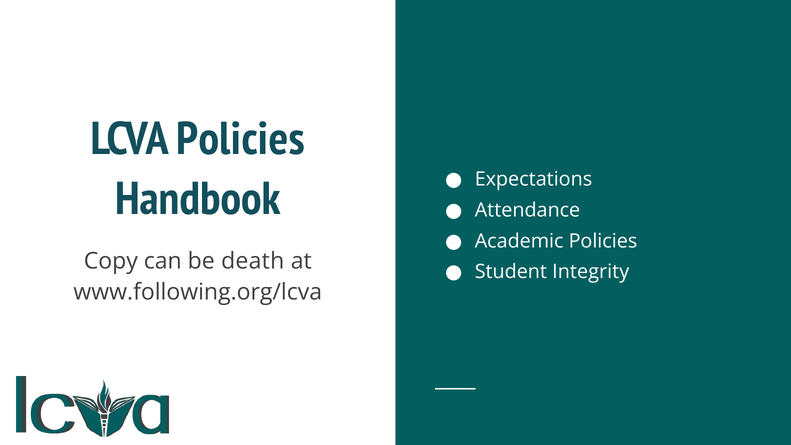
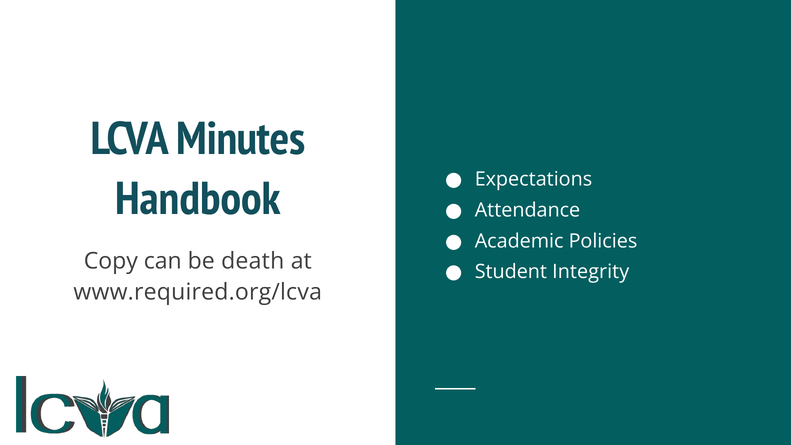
LCVA Policies: Policies -> Minutes (241, 139)
www.following.org/lcva: www.following.org/lcva -> www.required.org/lcva (198, 292)
